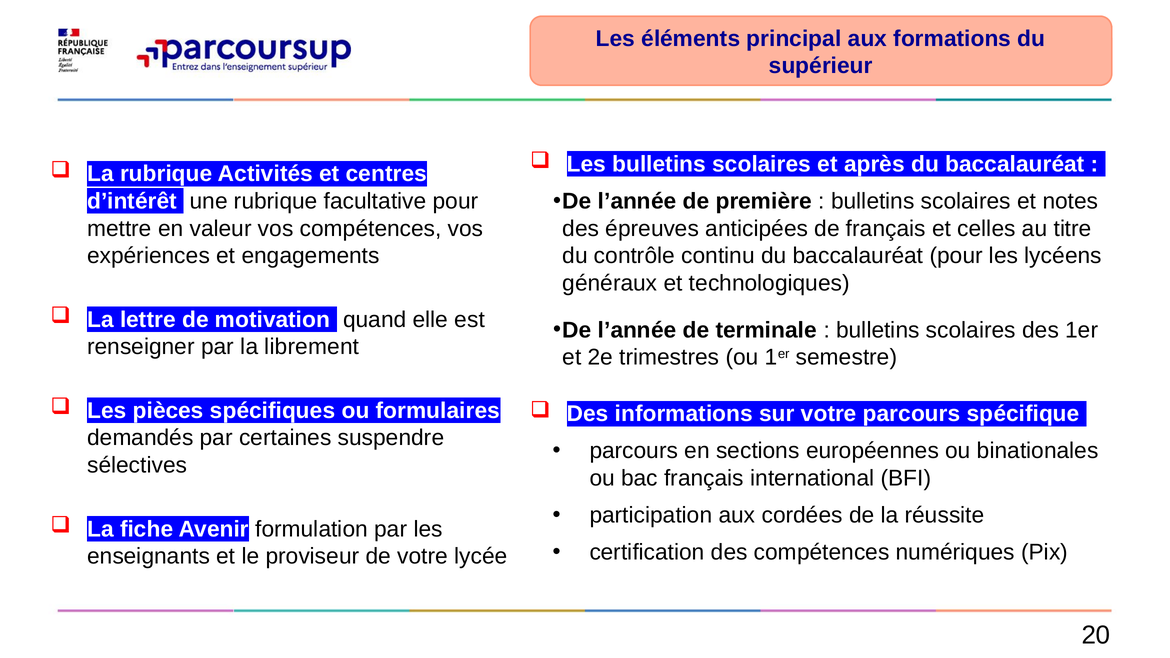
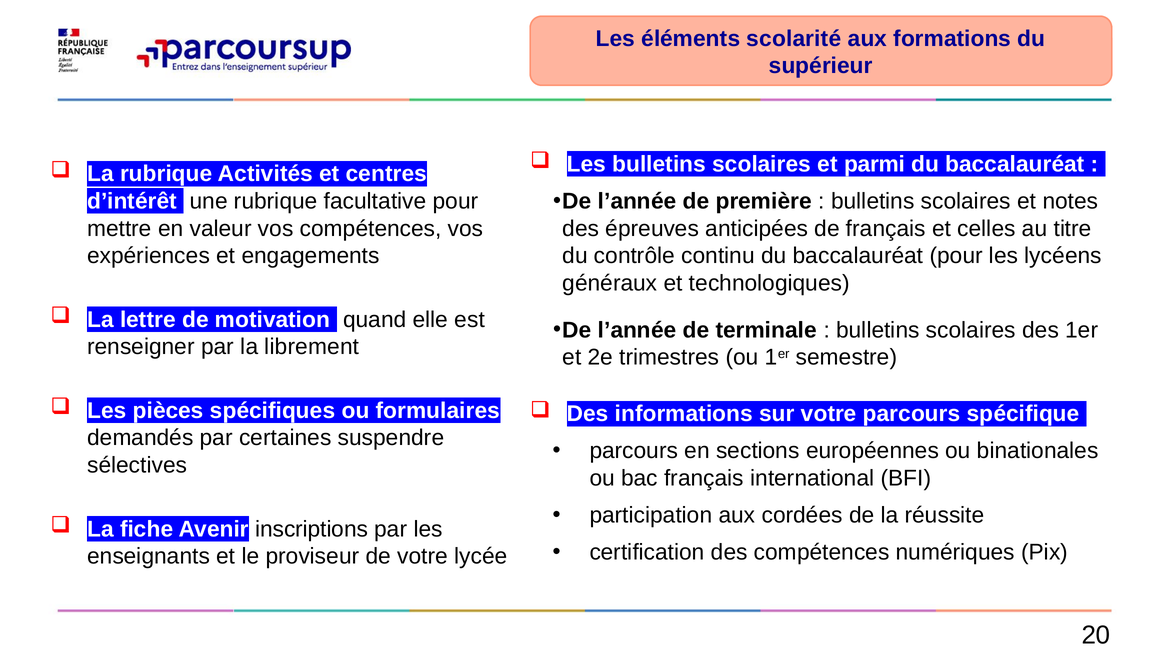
principal: principal -> scolarité (794, 39)
après: après -> parmi (875, 164)
formulation: formulation -> inscriptions (312, 529)
